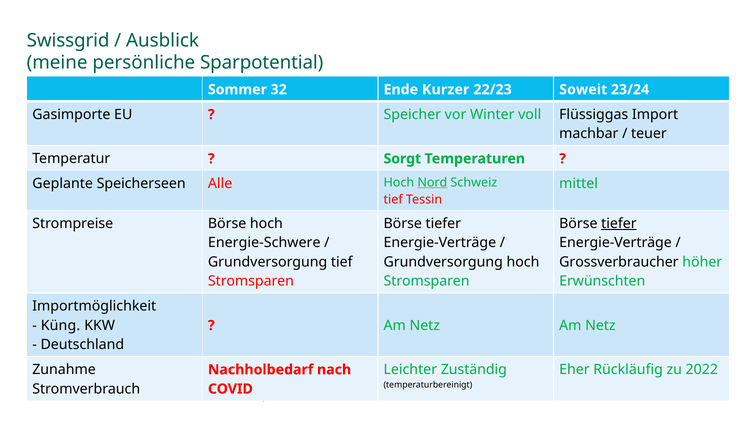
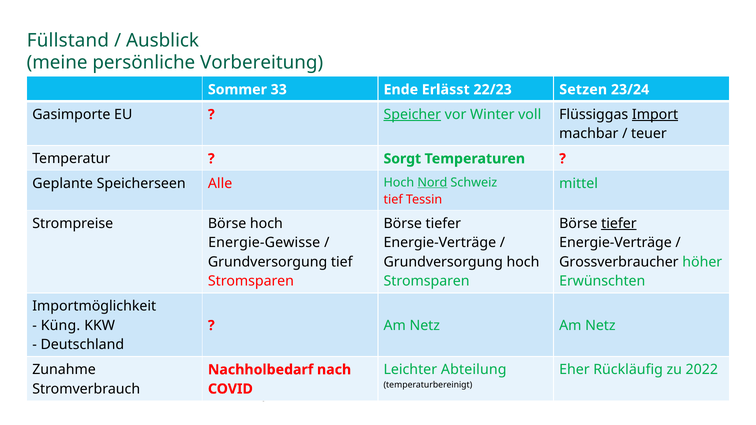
Swissgrid: Swissgrid -> Füllstand (68, 41)
Sparpotential: Sparpotential -> Vorbereitung (262, 63)
32: 32 -> 33 (279, 90)
Kurzer: Kurzer -> Erlässt (446, 90)
Soweit: Soweit -> Setzen (583, 90)
Speicher underline: none -> present (412, 115)
Import underline: none -> present (655, 115)
Energie-Schwere: Energie-Schwere -> Energie-Gewisse (264, 243)
Zuständig: Zuständig -> Abteilung (474, 370)
